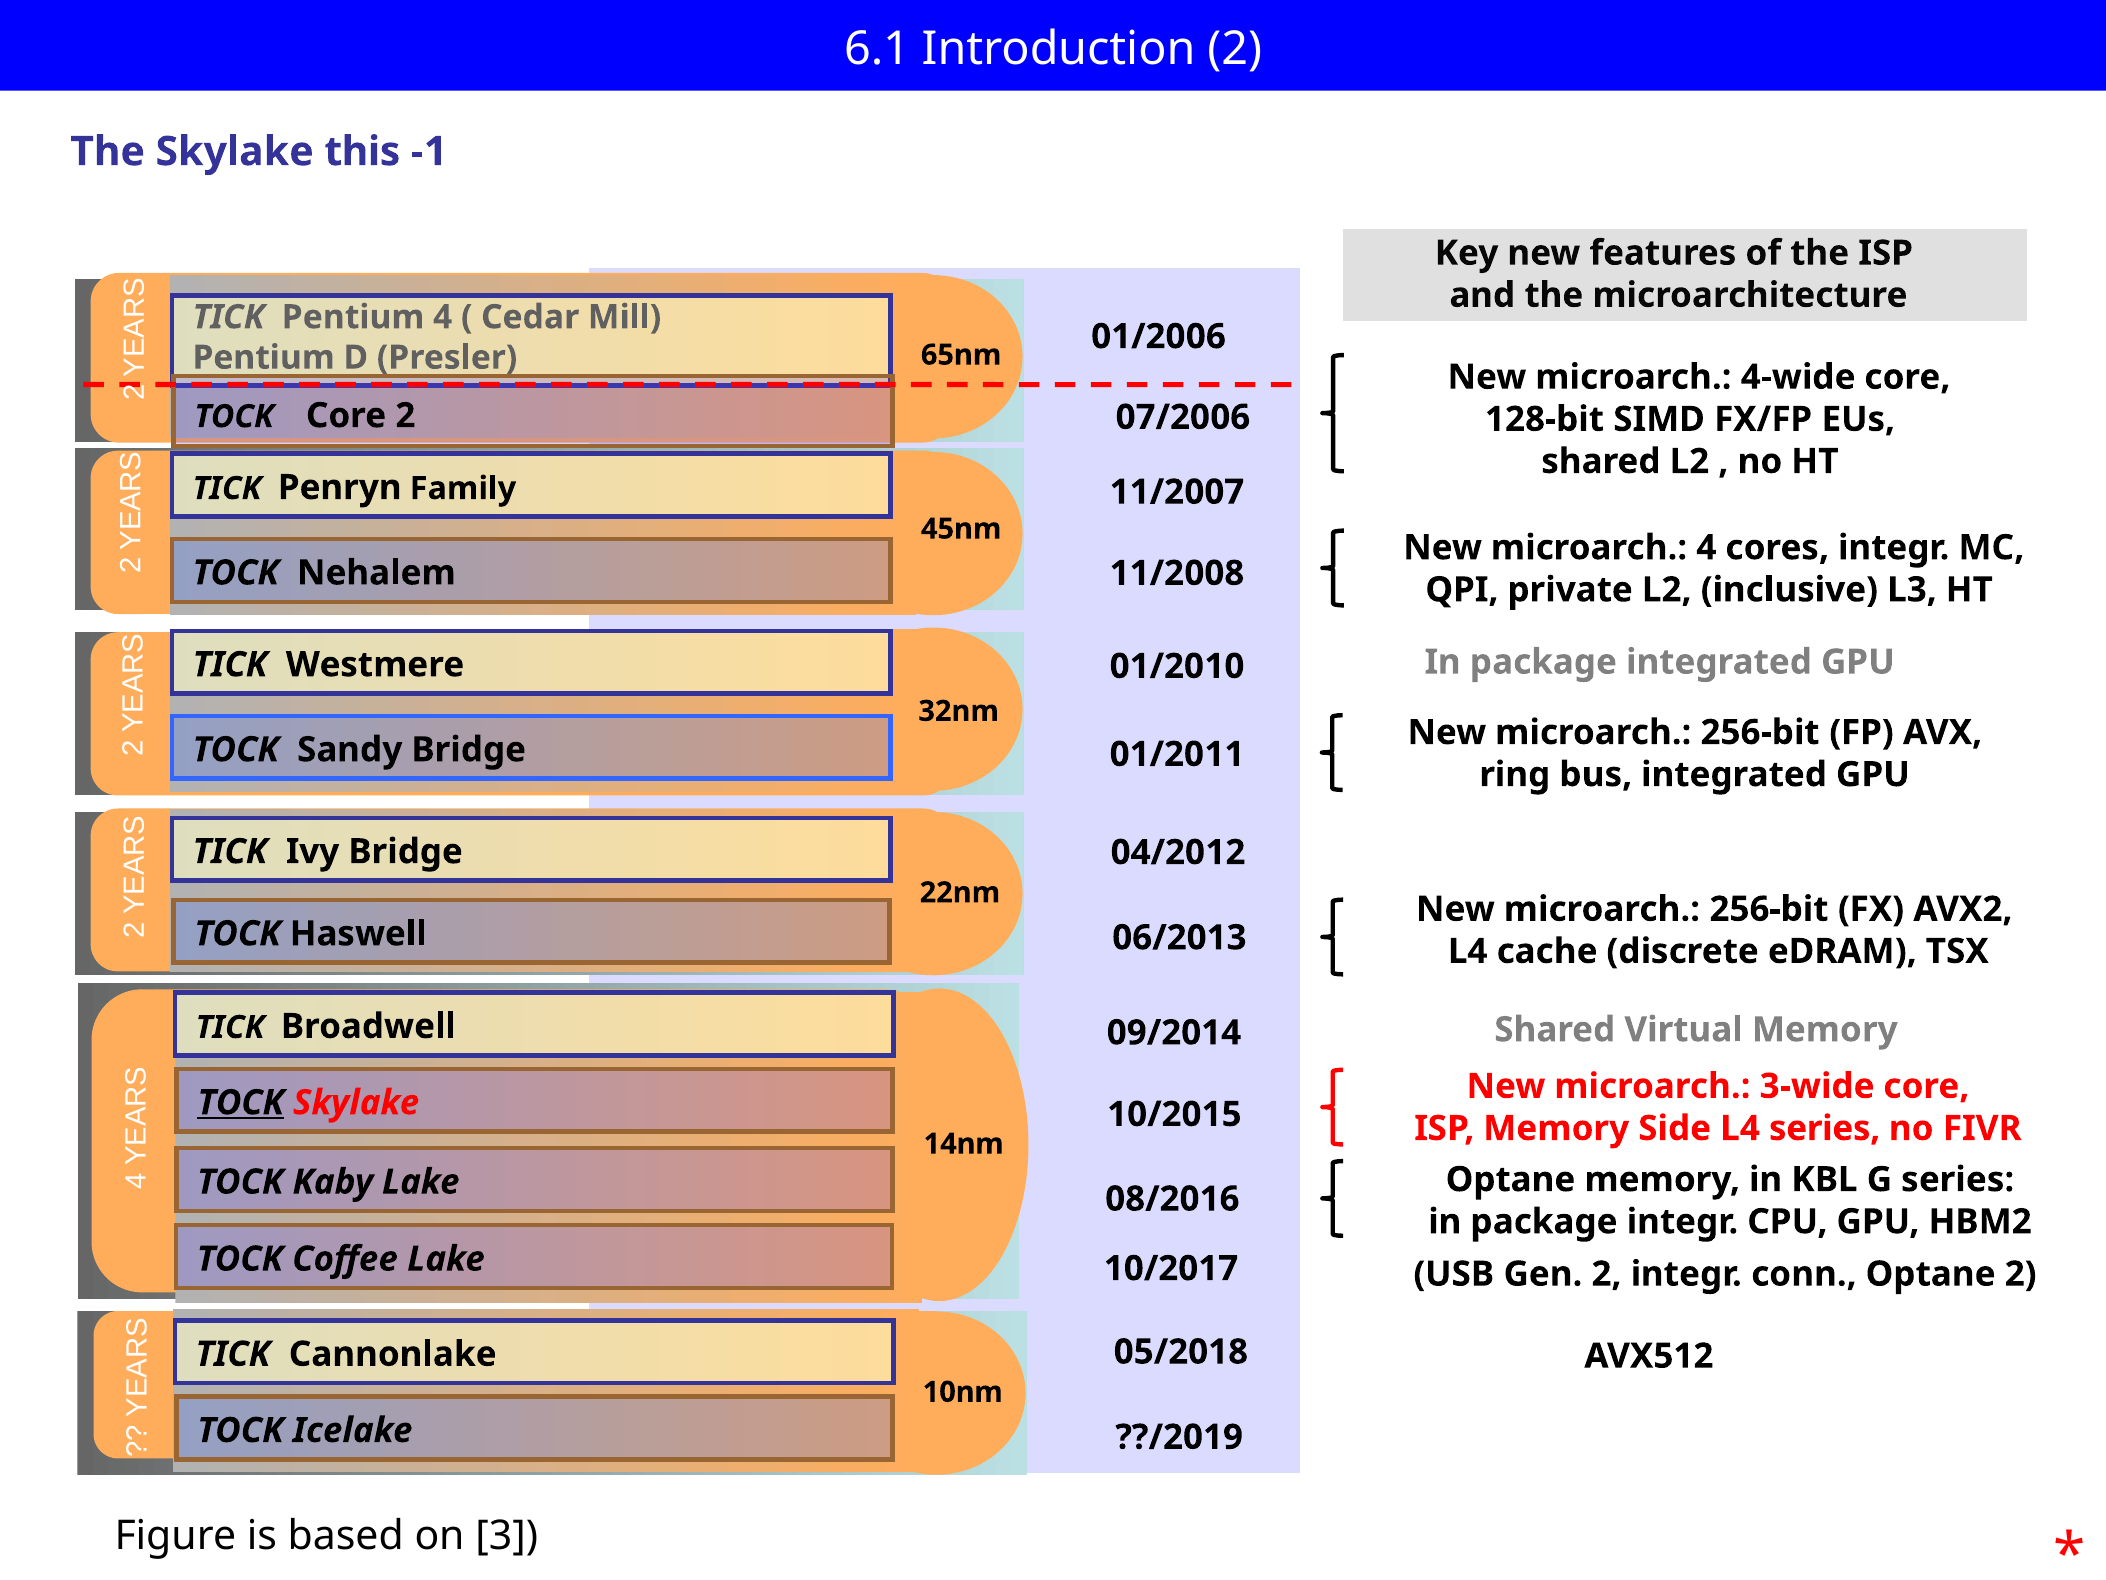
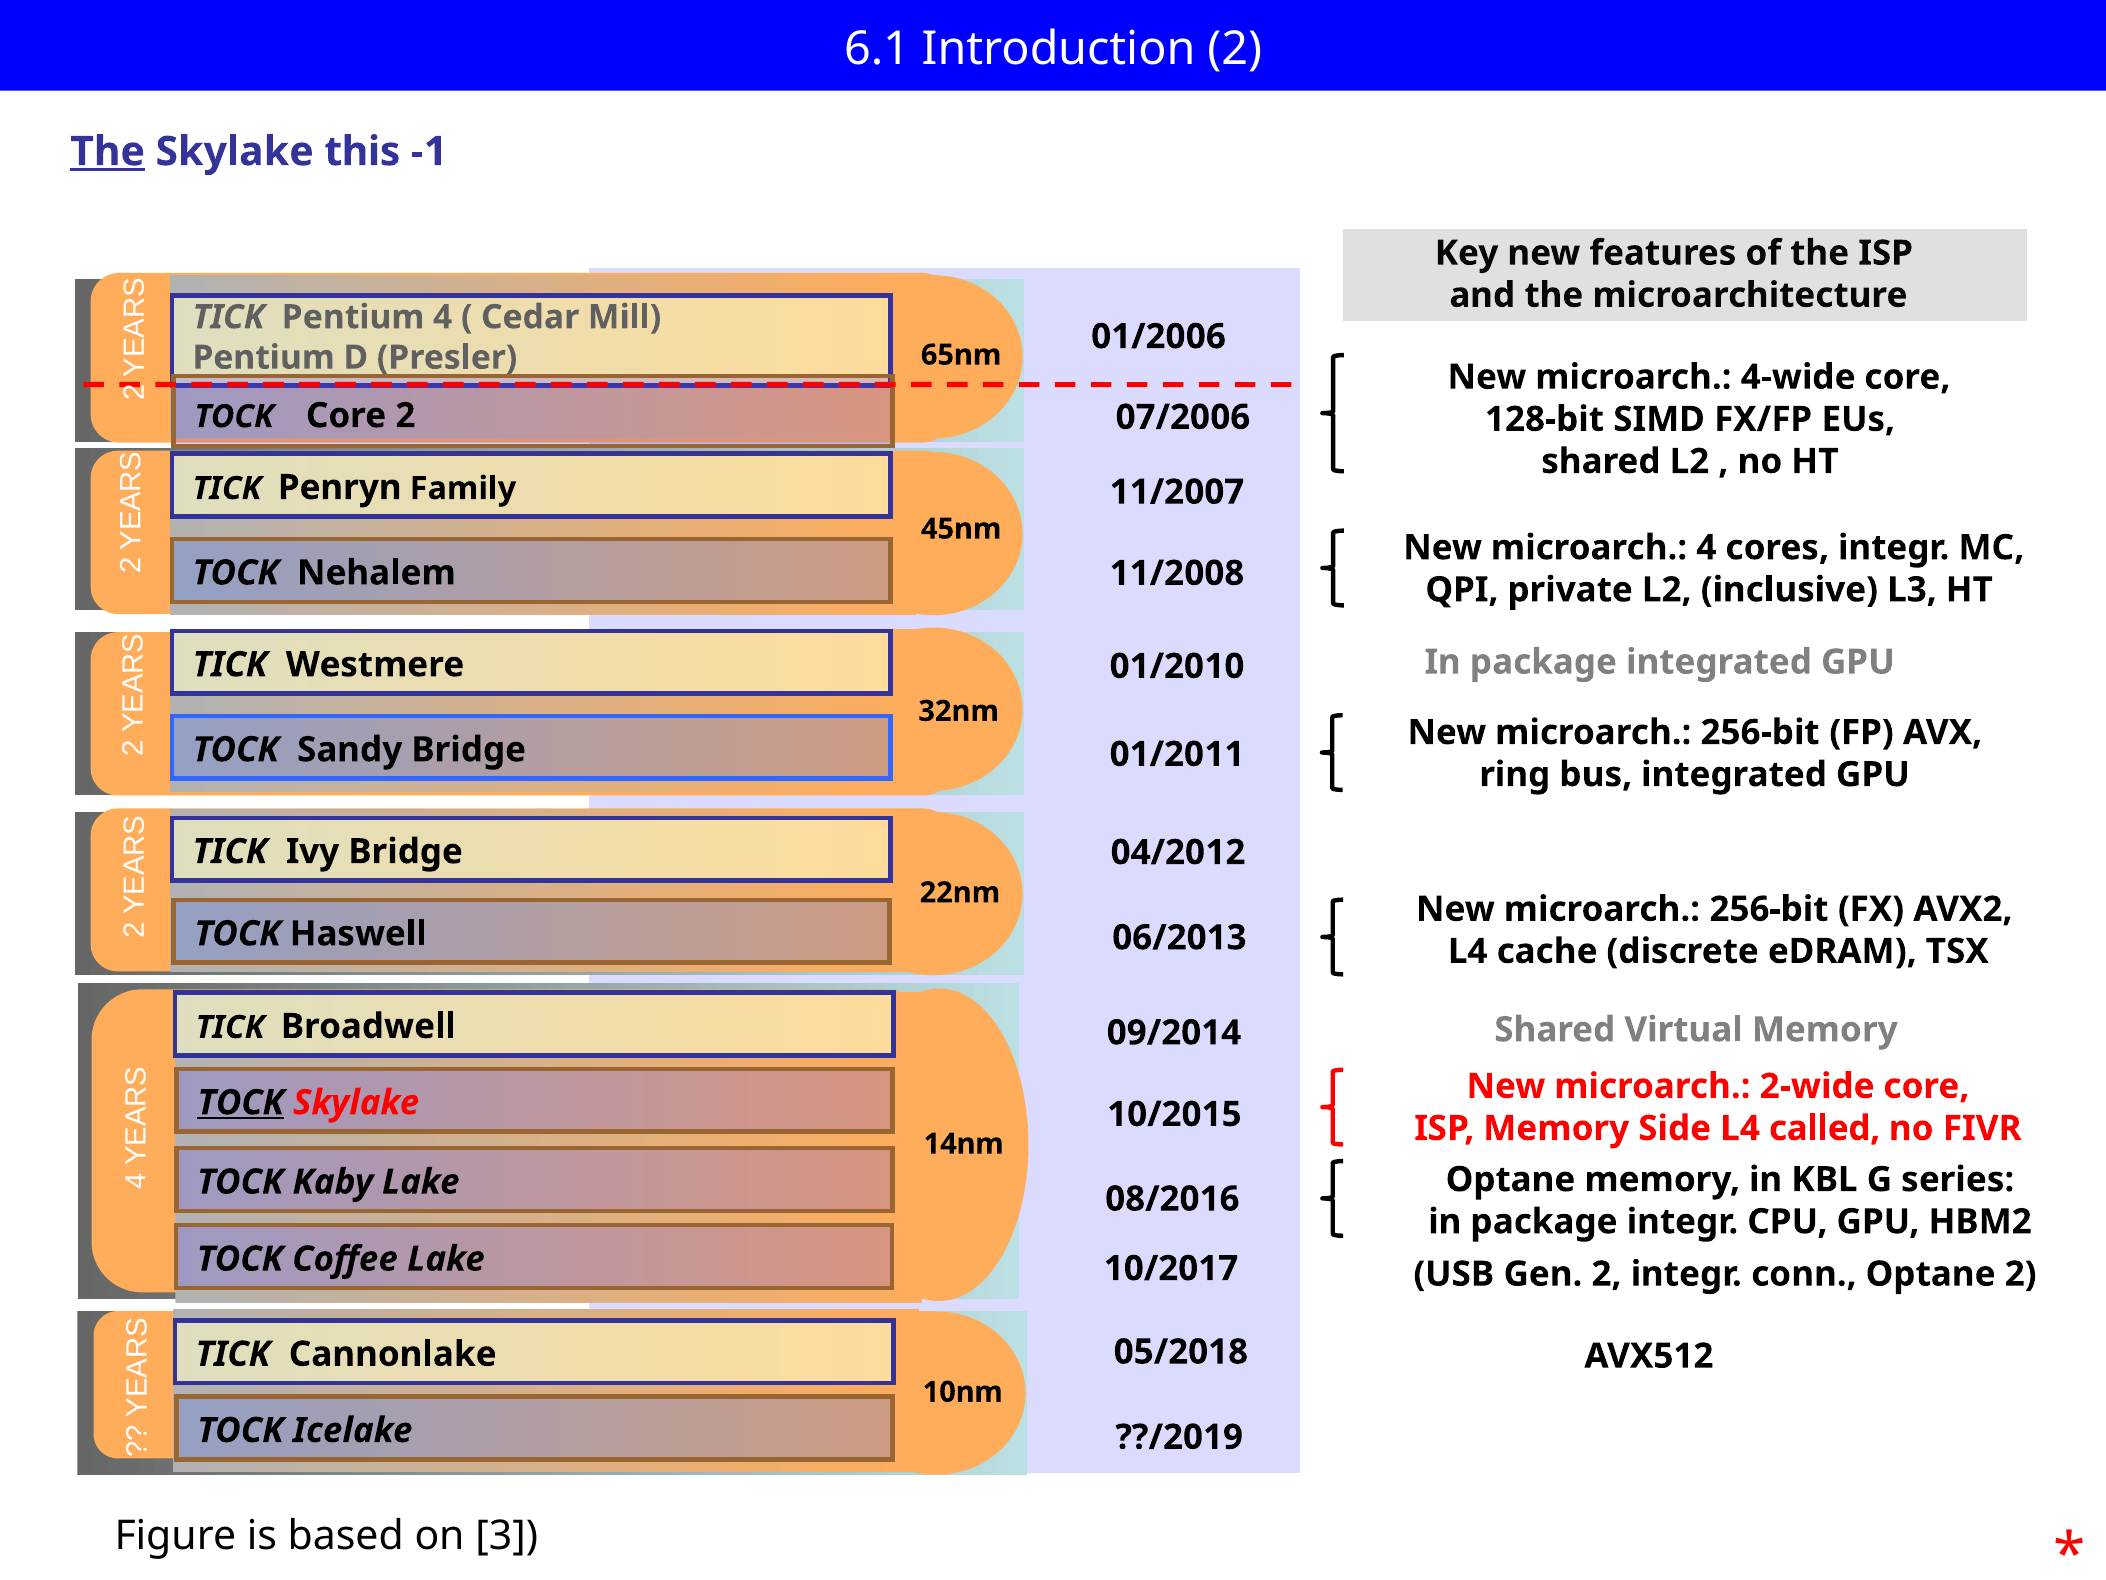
The underline: none -> present (108, 152)
3-wide: 3-wide -> 2-wide (1817, 1086)
L4 series: series -> called (1825, 1128)
